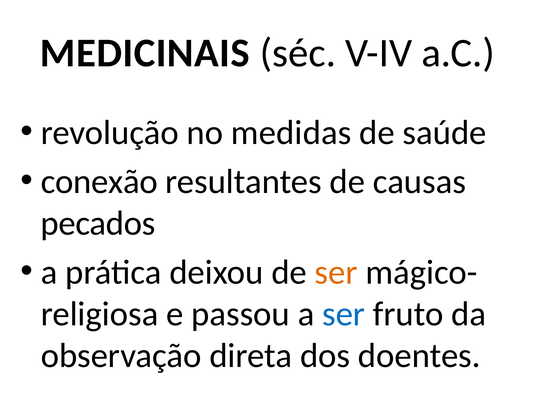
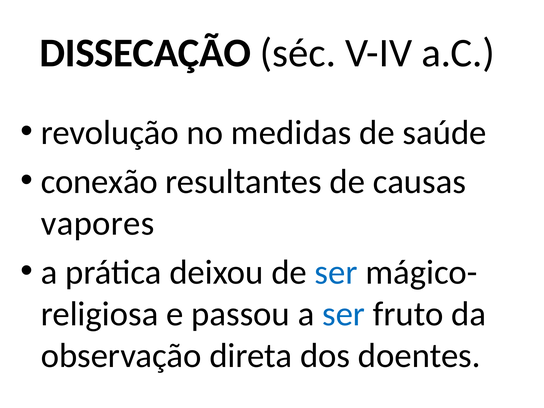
MEDICINAIS: MEDICINAIS -> DISSECAÇÃO (145, 53)
pecados: pecados -> vapores (98, 223)
ser colour: orange -> blue (336, 272)
